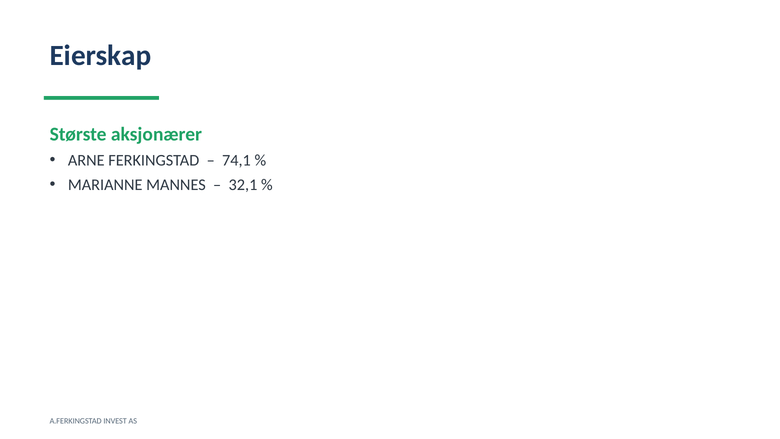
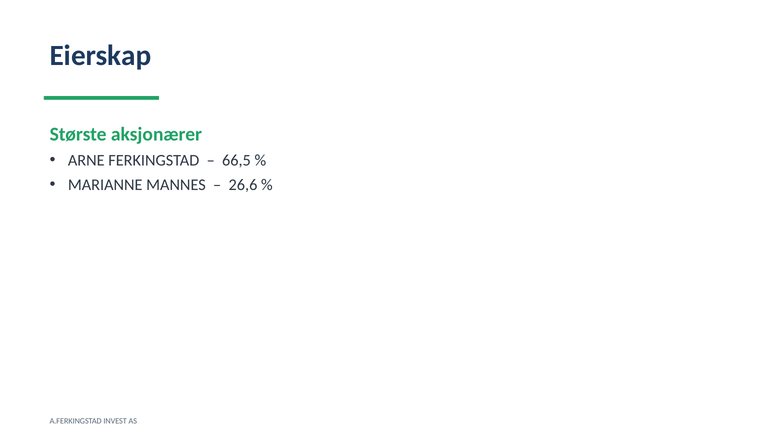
74,1: 74,1 -> 66,5 (236, 160)
32,1: 32,1 -> 26,6 (243, 185)
